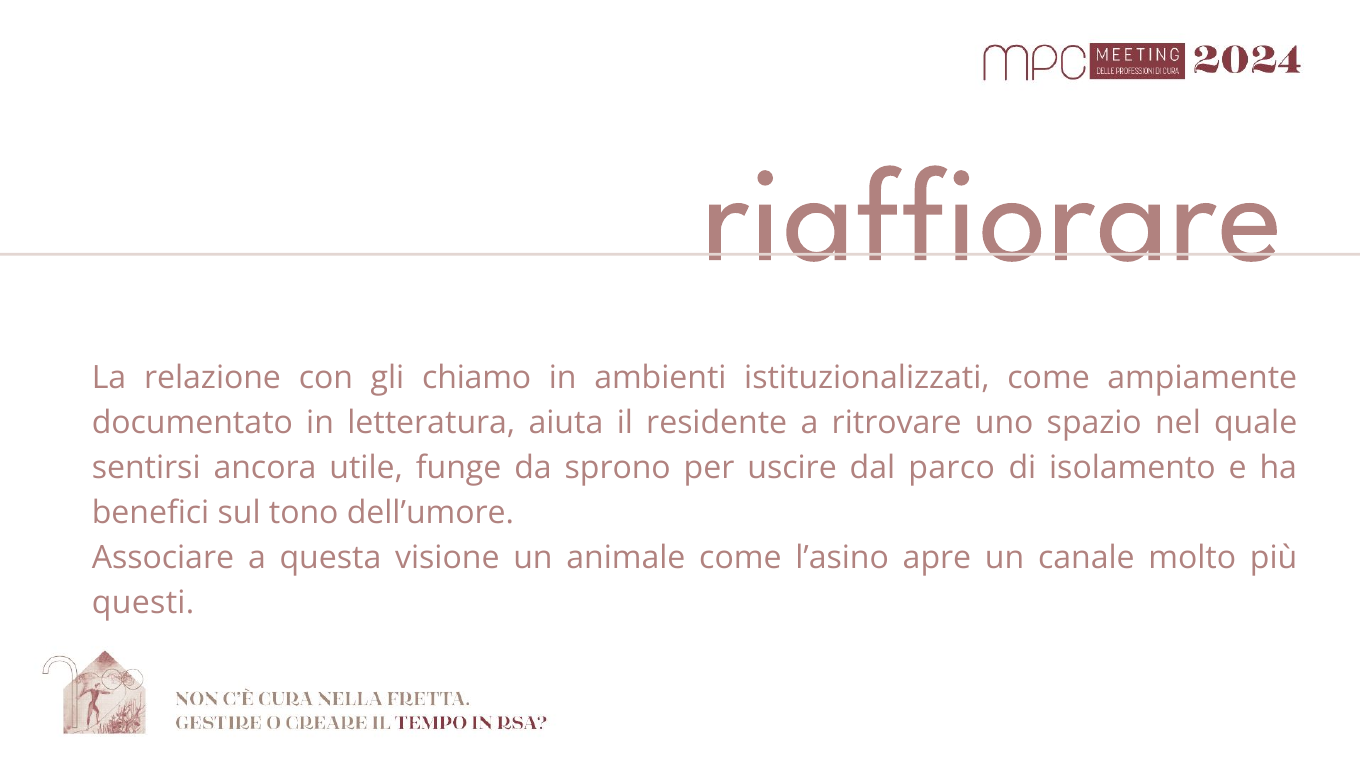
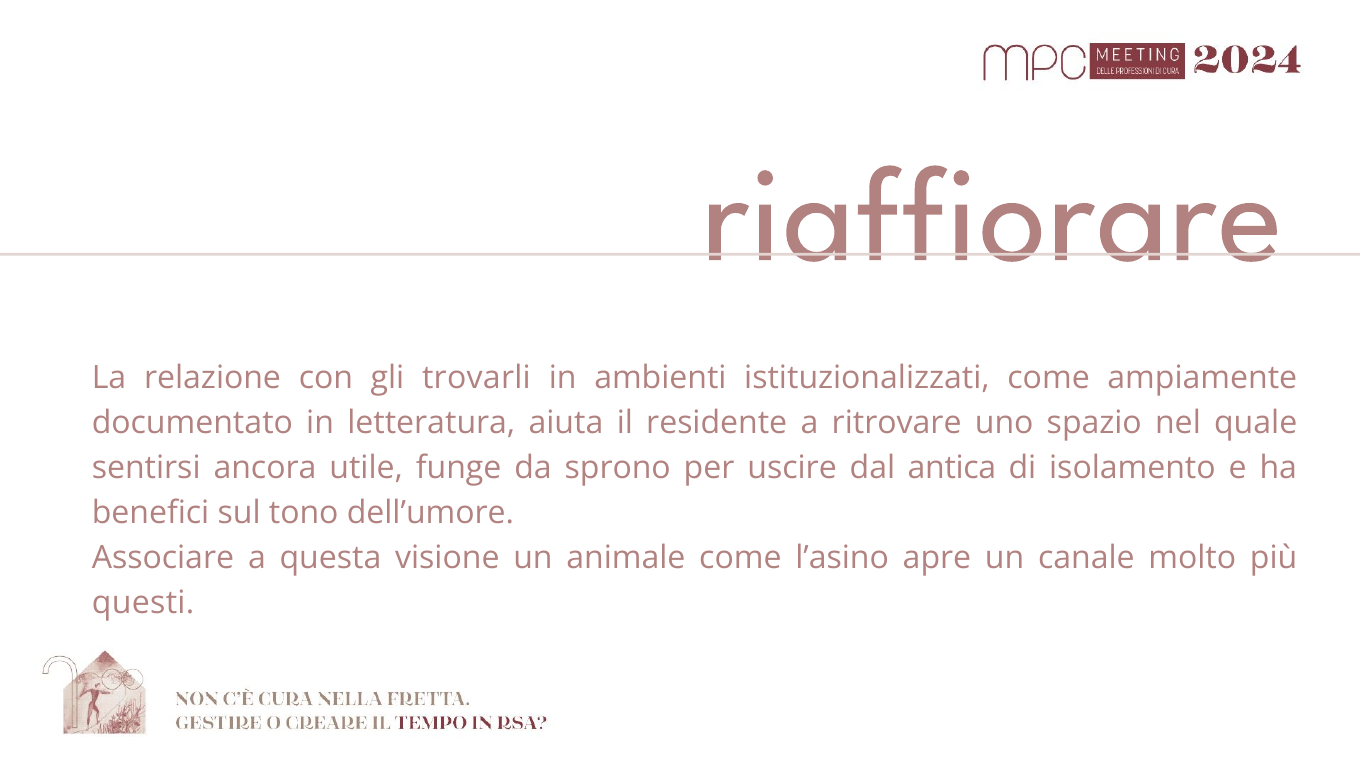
chiamo: chiamo -> trovarli (476, 378)
parco: parco -> antica (952, 468)
